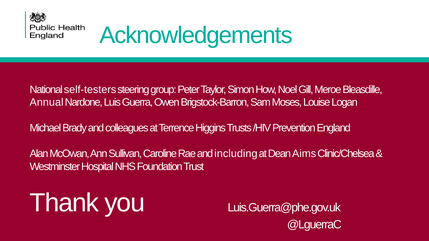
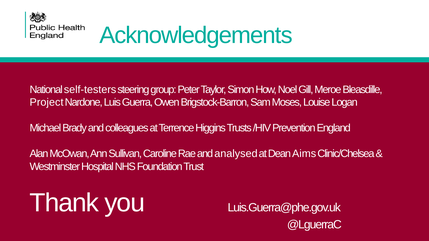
Annual: Annual -> Project (47, 103)
including: including -> analysed (236, 154)
